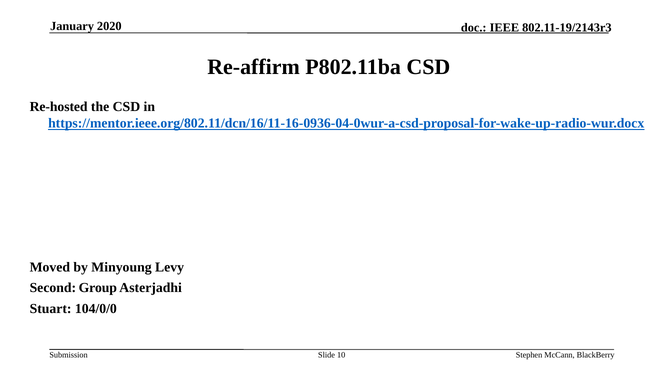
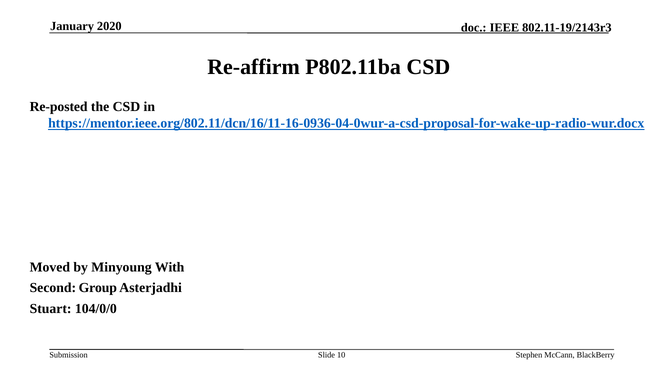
Re-hosted: Re-hosted -> Re-posted (59, 107)
Levy: Levy -> With (170, 267)
